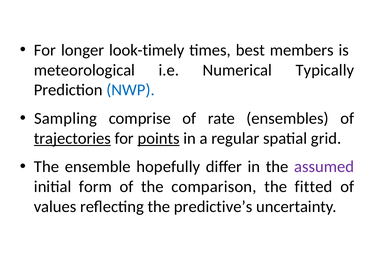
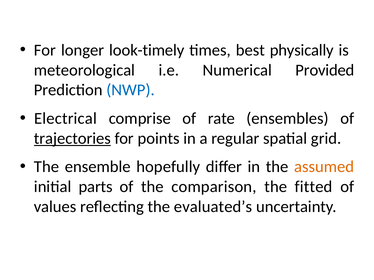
members: members -> physically (302, 50)
Typically: Typically -> Provided (325, 70)
Sampling: Sampling -> Electrical (65, 119)
points underline: present -> none (159, 139)
assumed colour: purple -> orange (324, 167)
form: form -> parts (96, 187)
predictive’s: predictive’s -> evaluated’s (213, 207)
